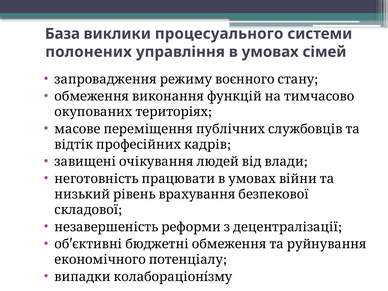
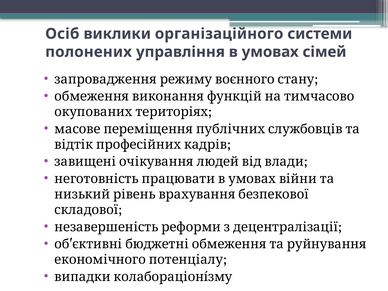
База: База -> Осіб (62, 34)
процесуального: процесуального -> організаційного (219, 34)
